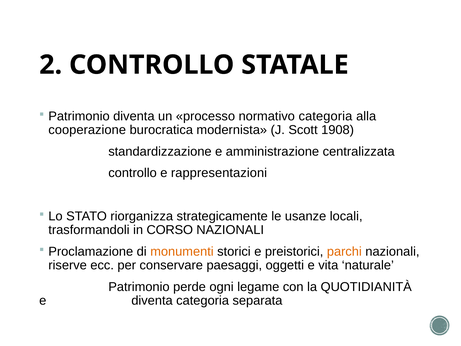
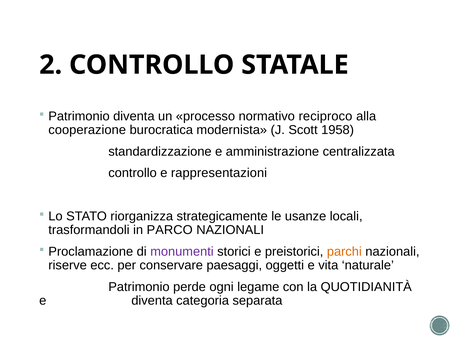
normativo categoria: categoria -> reciproco (325, 116)
1908: 1908 -> 1958 (338, 130)
CORSO: CORSO -> PARCO (170, 230)
monumenti colour: orange -> purple (182, 251)
